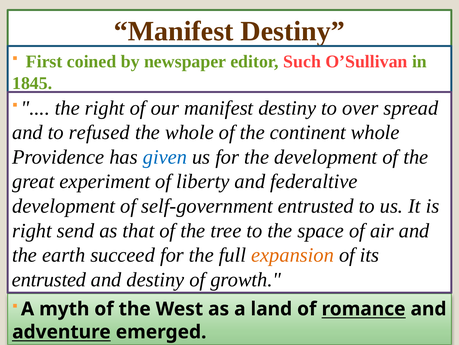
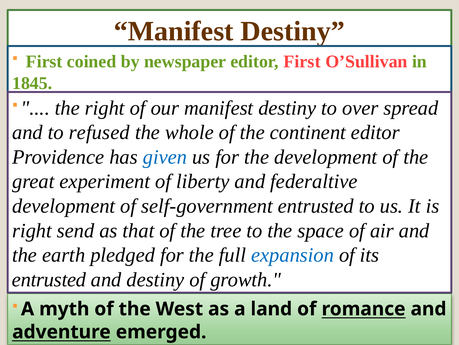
editor Such: Such -> First (302, 61)
continent whole: whole -> editor (375, 132)
succeed: succeed -> pledged (123, 255)
expansion colour: orange -> blue (293, 255)
